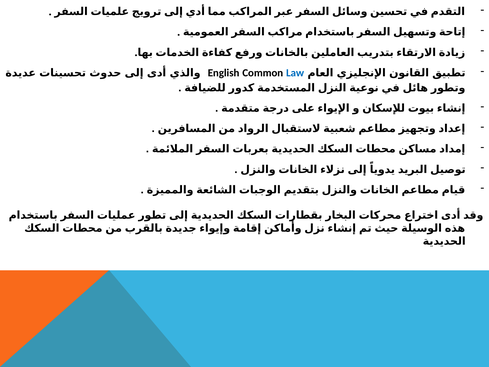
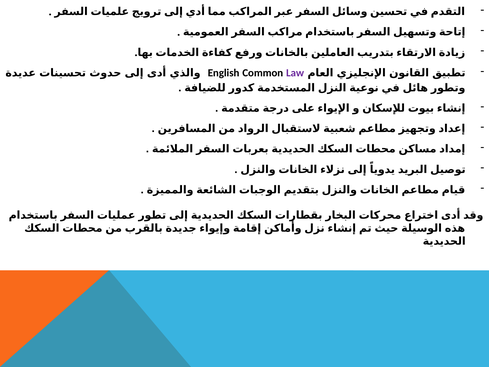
Law colour: blue -> purple (295, 73)
